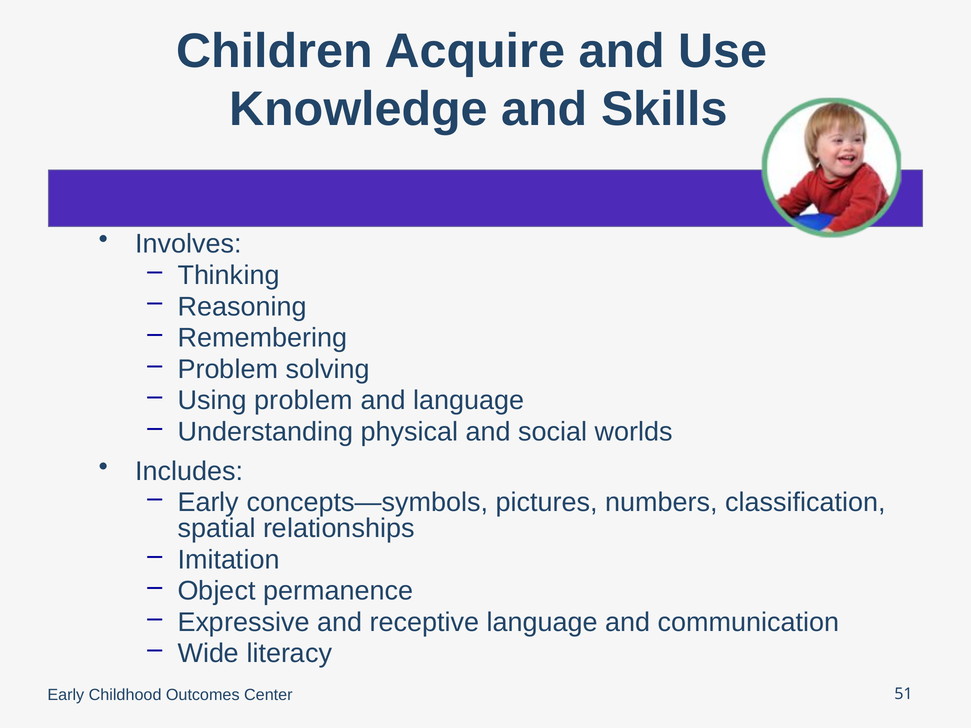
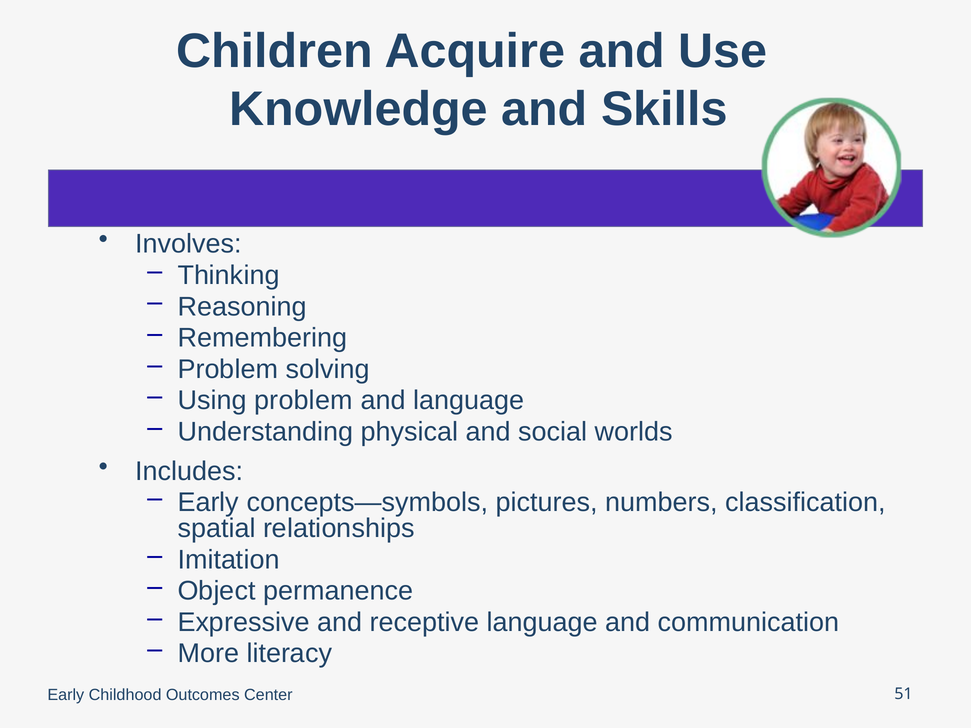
Wide: Wide -> More (208, 654)
